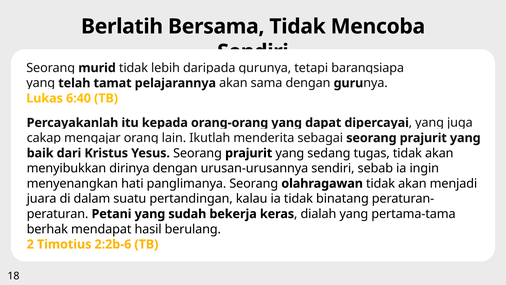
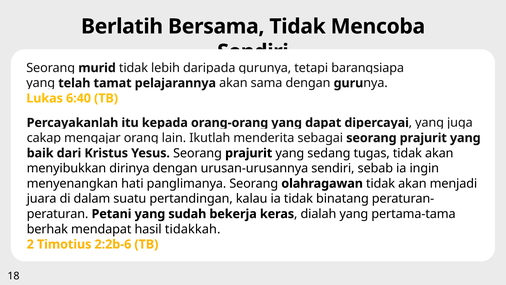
berulang: berulang -> tidakkah (193, 229)
